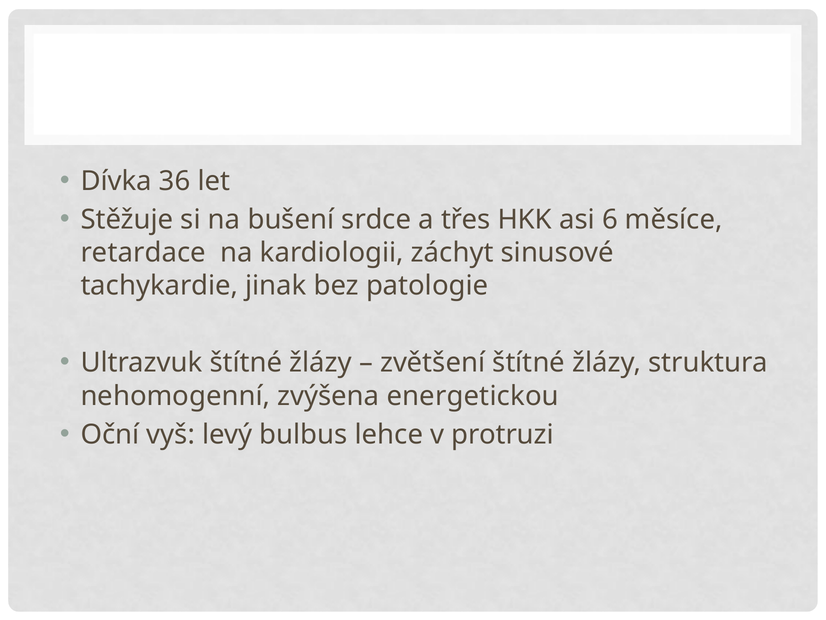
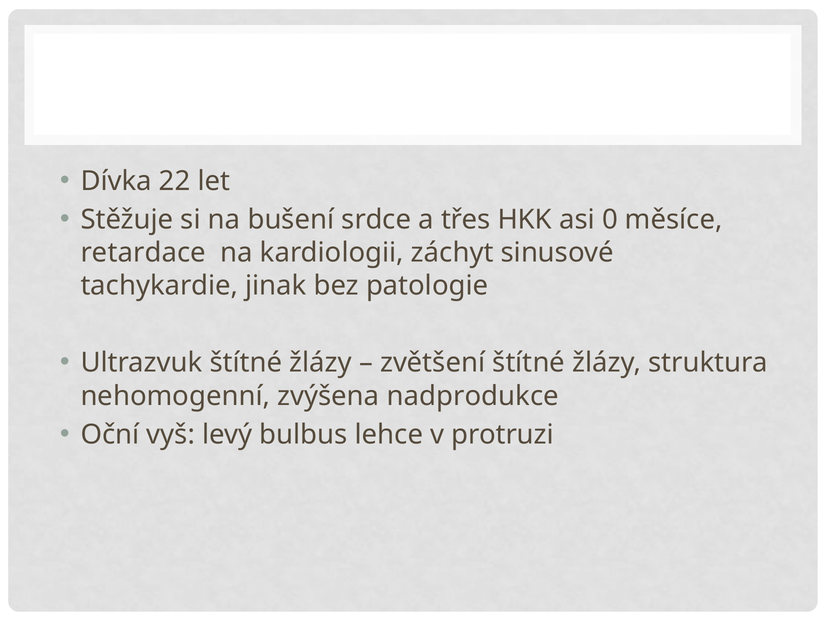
36: 36 -> 22 (175, 181)
6: 6 -> 0 (610, 219)
energetickou: energetickou -> nadprodukce (473, 396)
